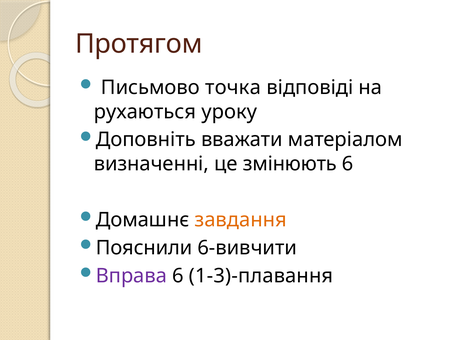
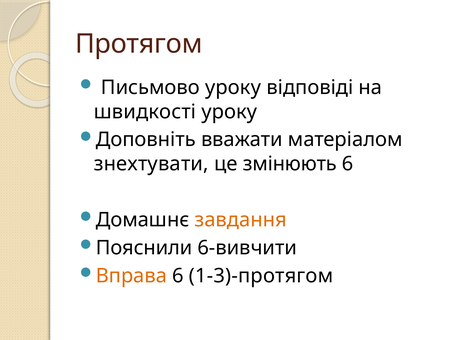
Письмово точка: точка -> уроку (233, 87)
рухаються: рухаються -> швидкості (145, 112)
визначенні: визначенні -> знехтувати (151, 164)
Вправа colour: purple -> orange (131, 276)
1-3)-плавання: 1-3)-плавання -> 1-3)-протягом (261, 276)
